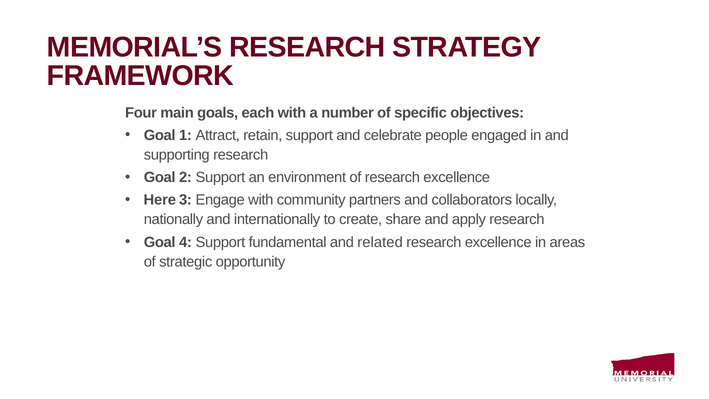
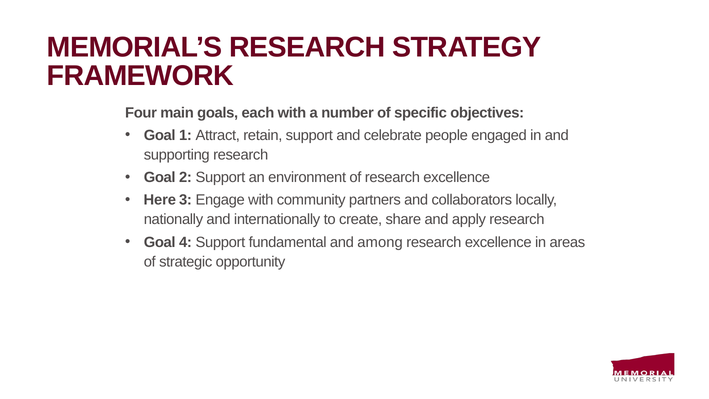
related: related -> among (380, 242)
